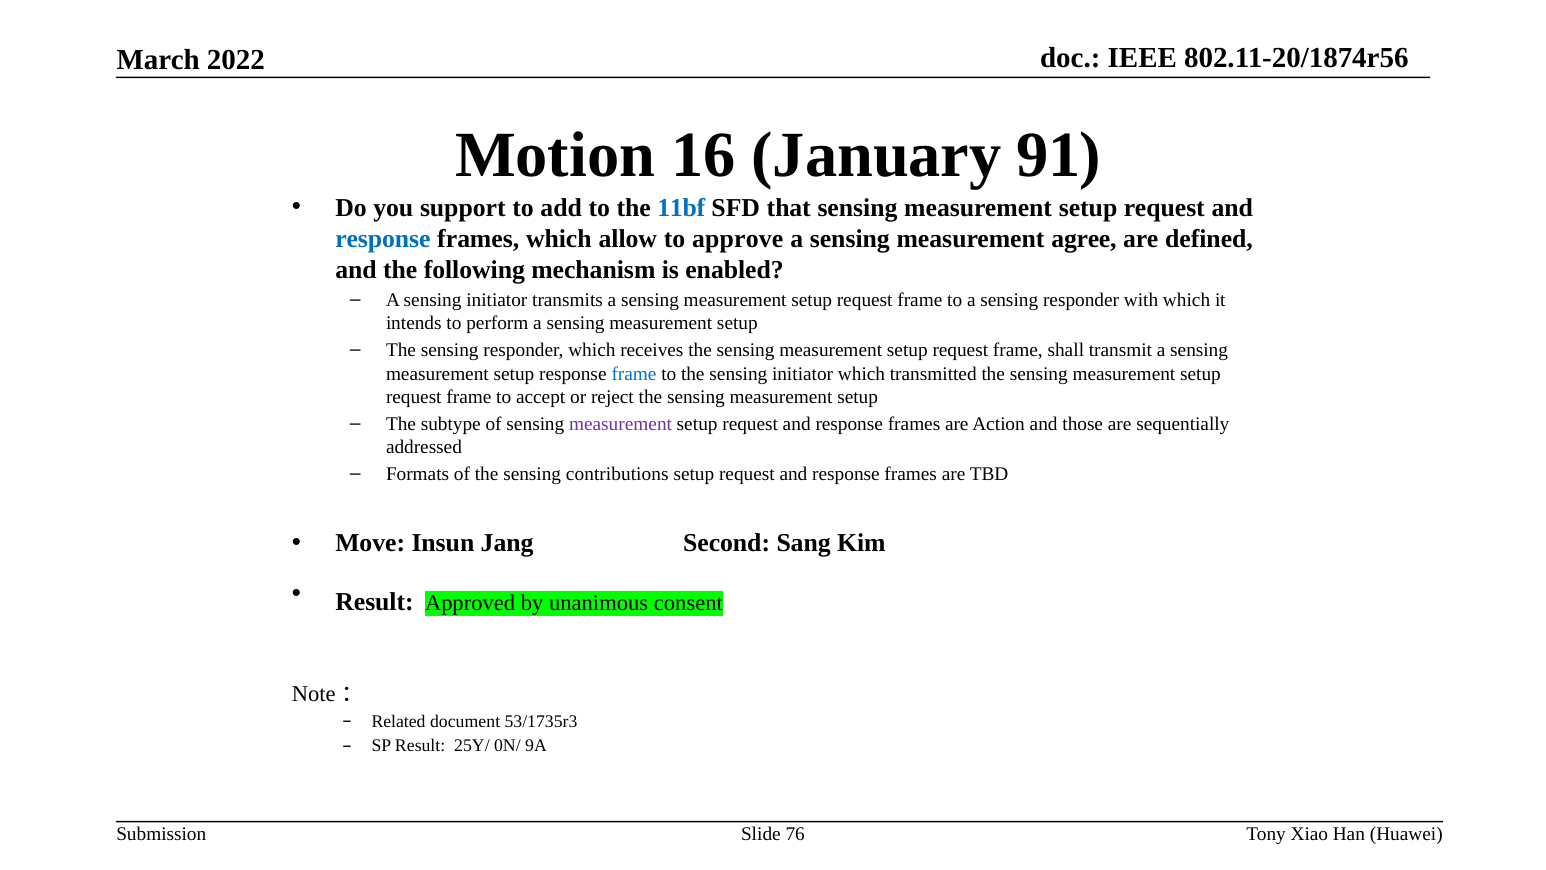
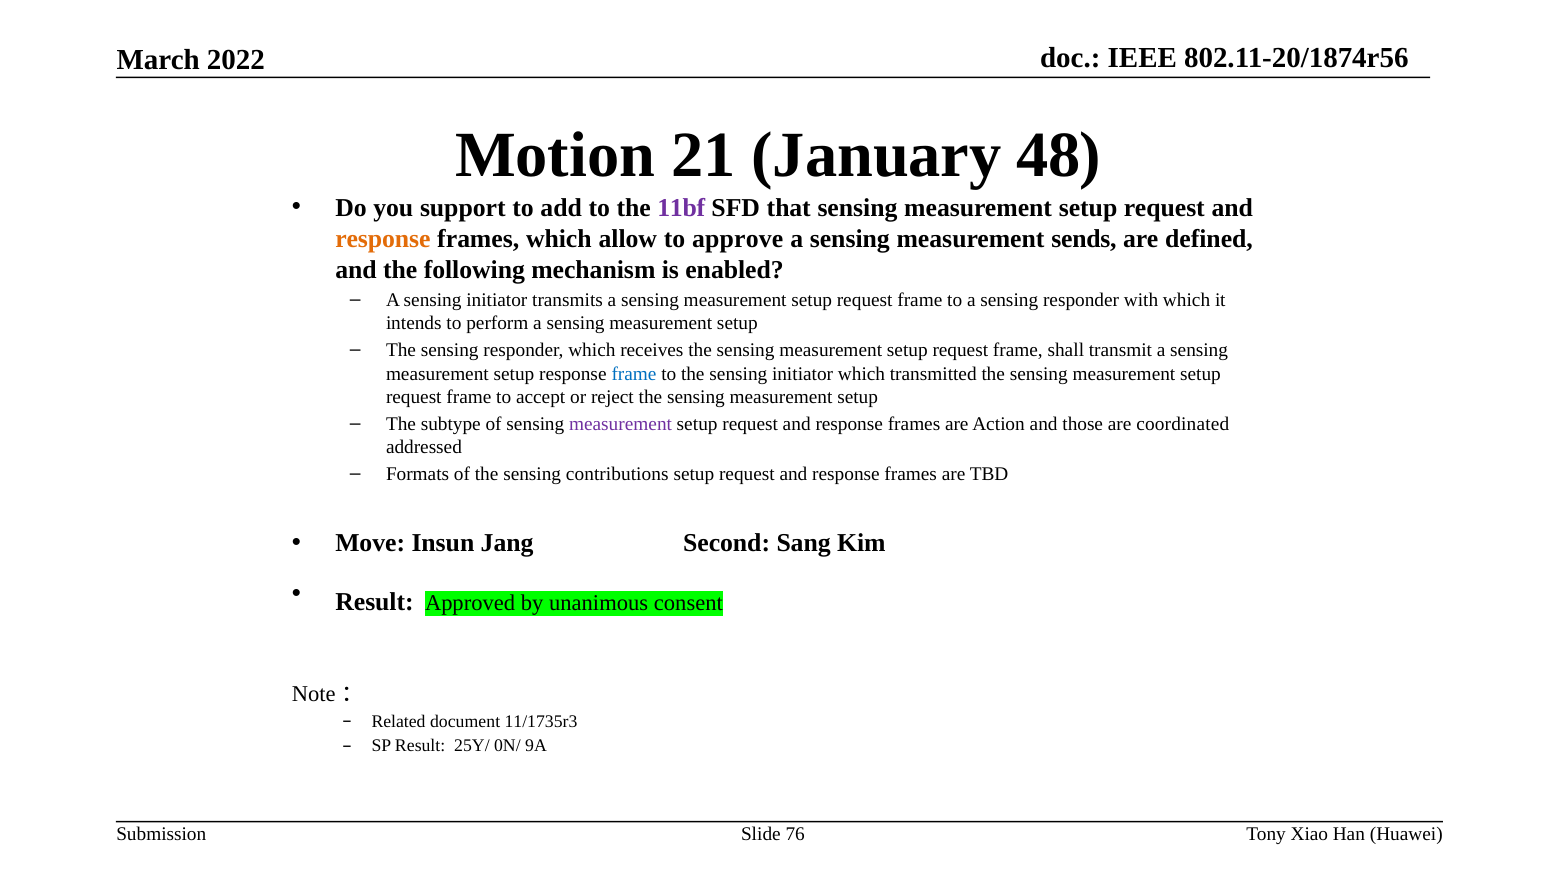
16: 16 -> 21 (703, 155)
91: 91 -> 48 (1059, 155)
11bf colour: blue -> purple (681, 208)
response colour: blue -> orange (383, 239)
agree: agree -> sends (1084, 239)
sequentially: sequentially -> coordinated (1183, 424)
53/1735r3: 53/1735r3 -> 11/1735r3 (541, 721)
